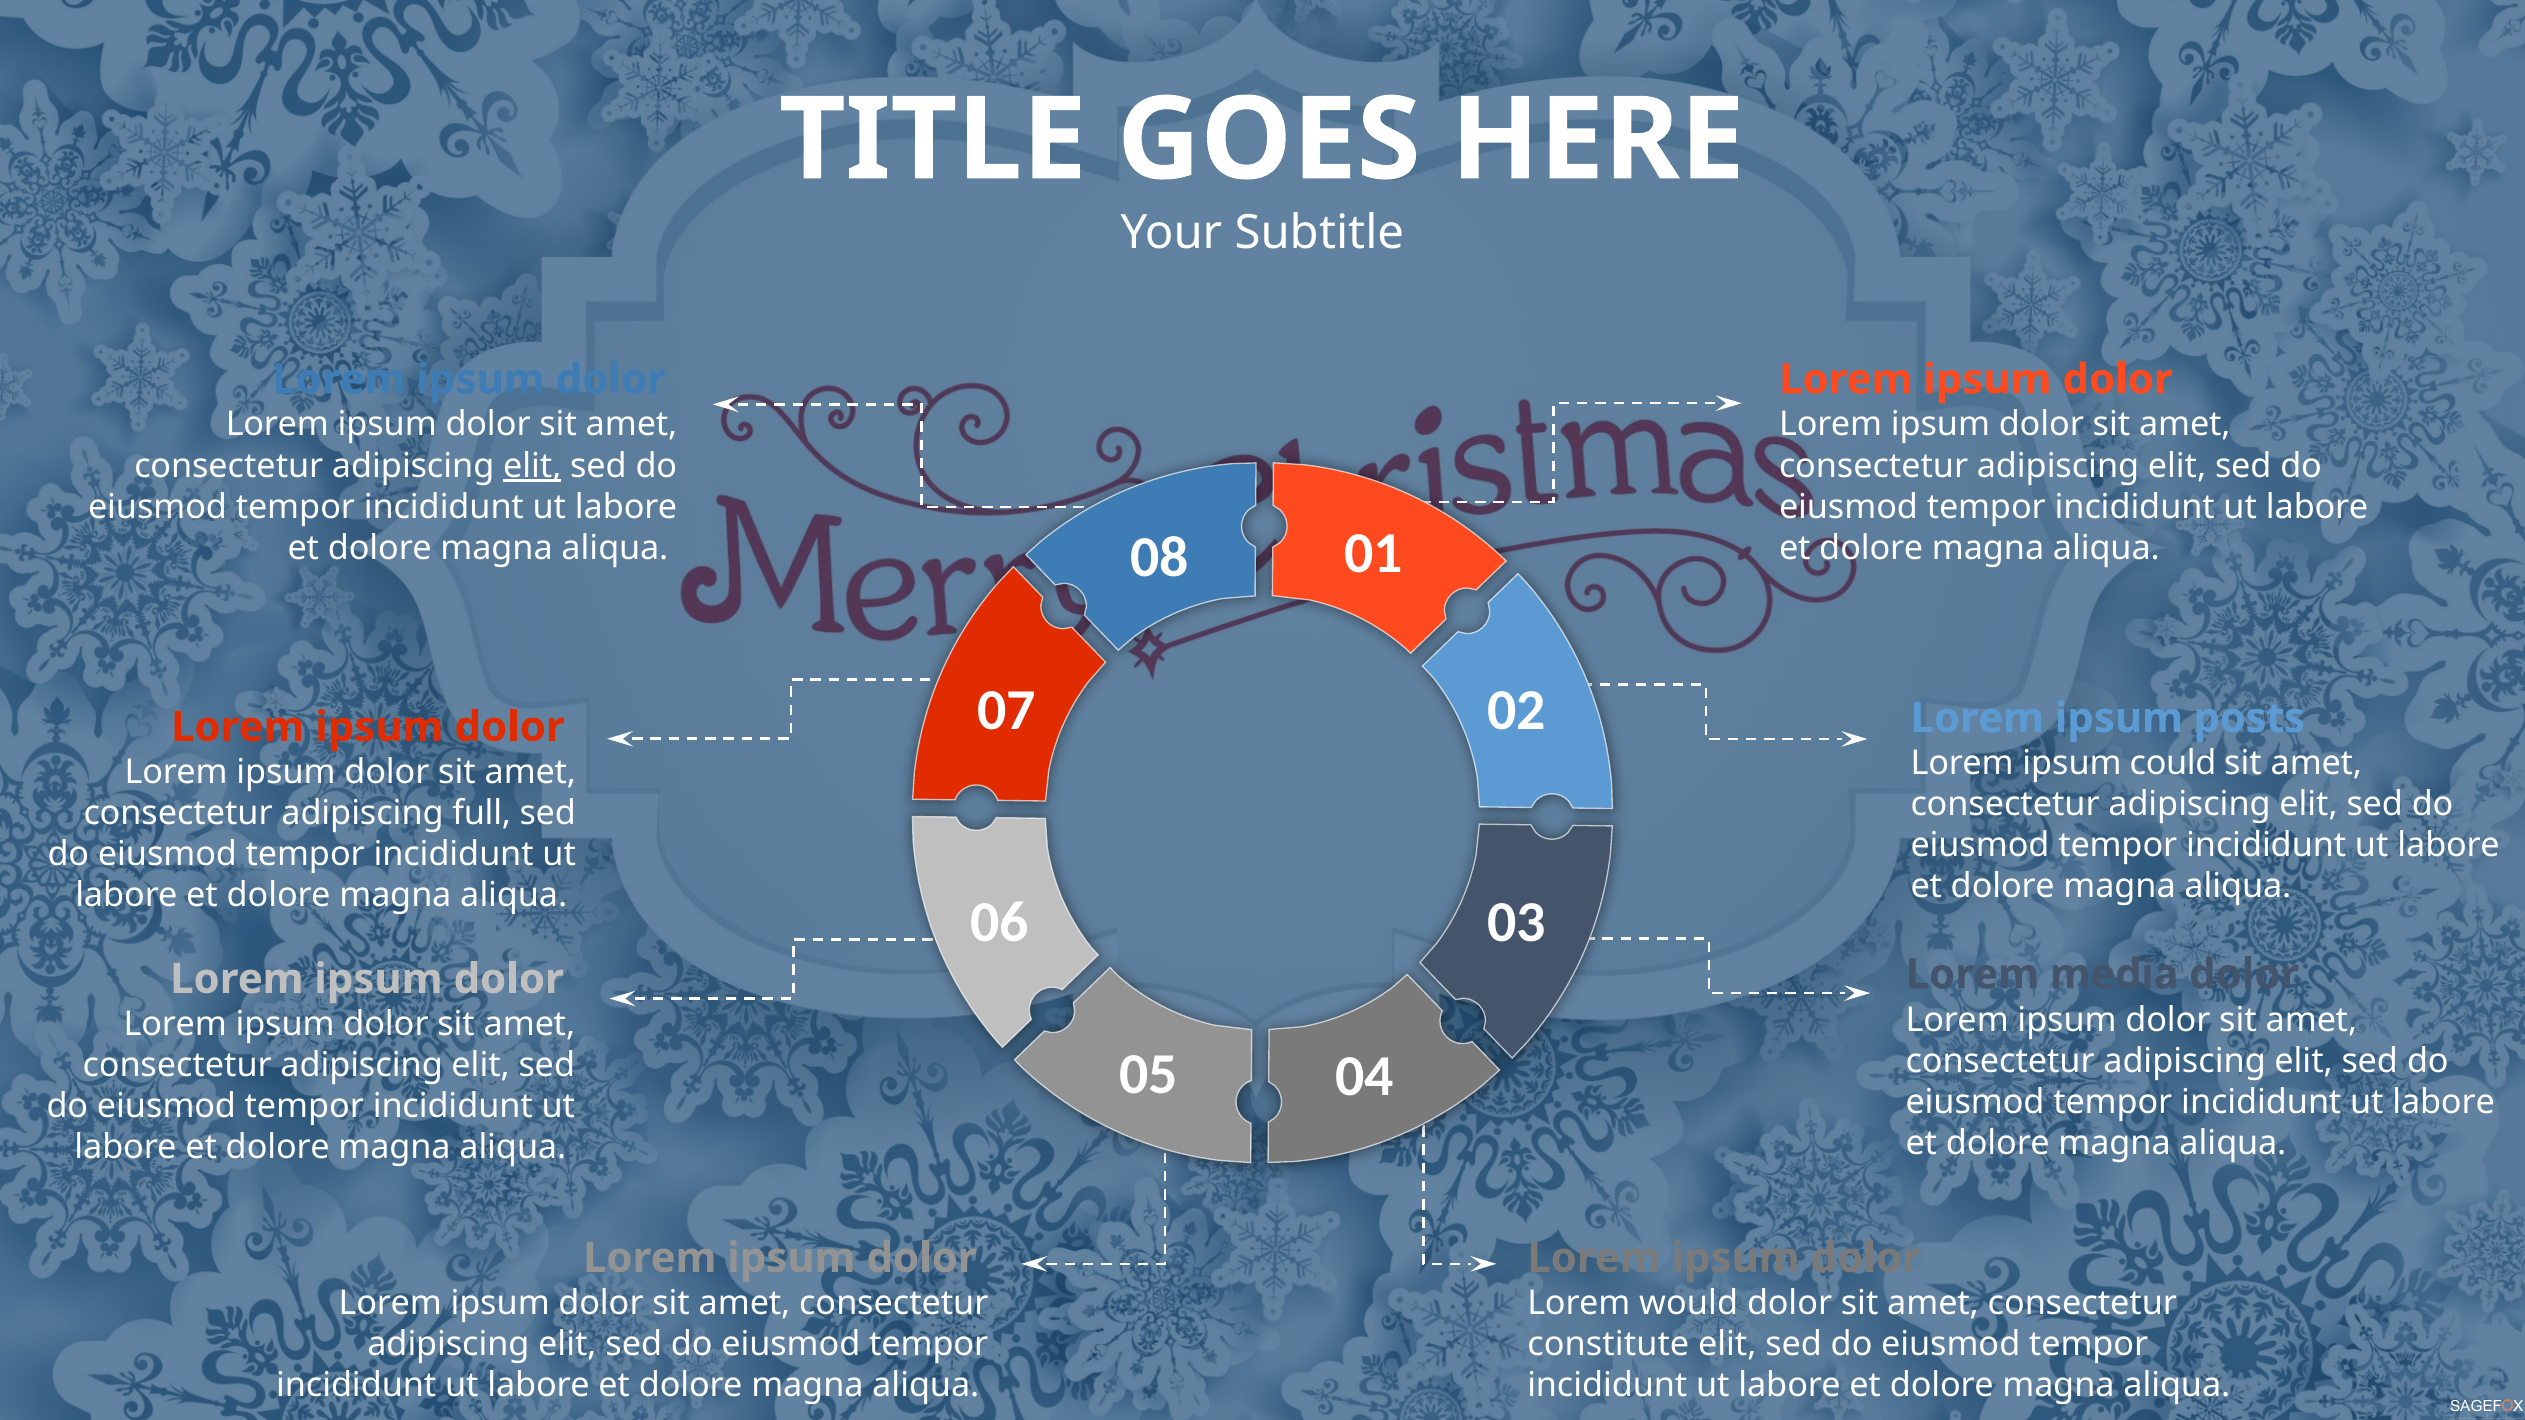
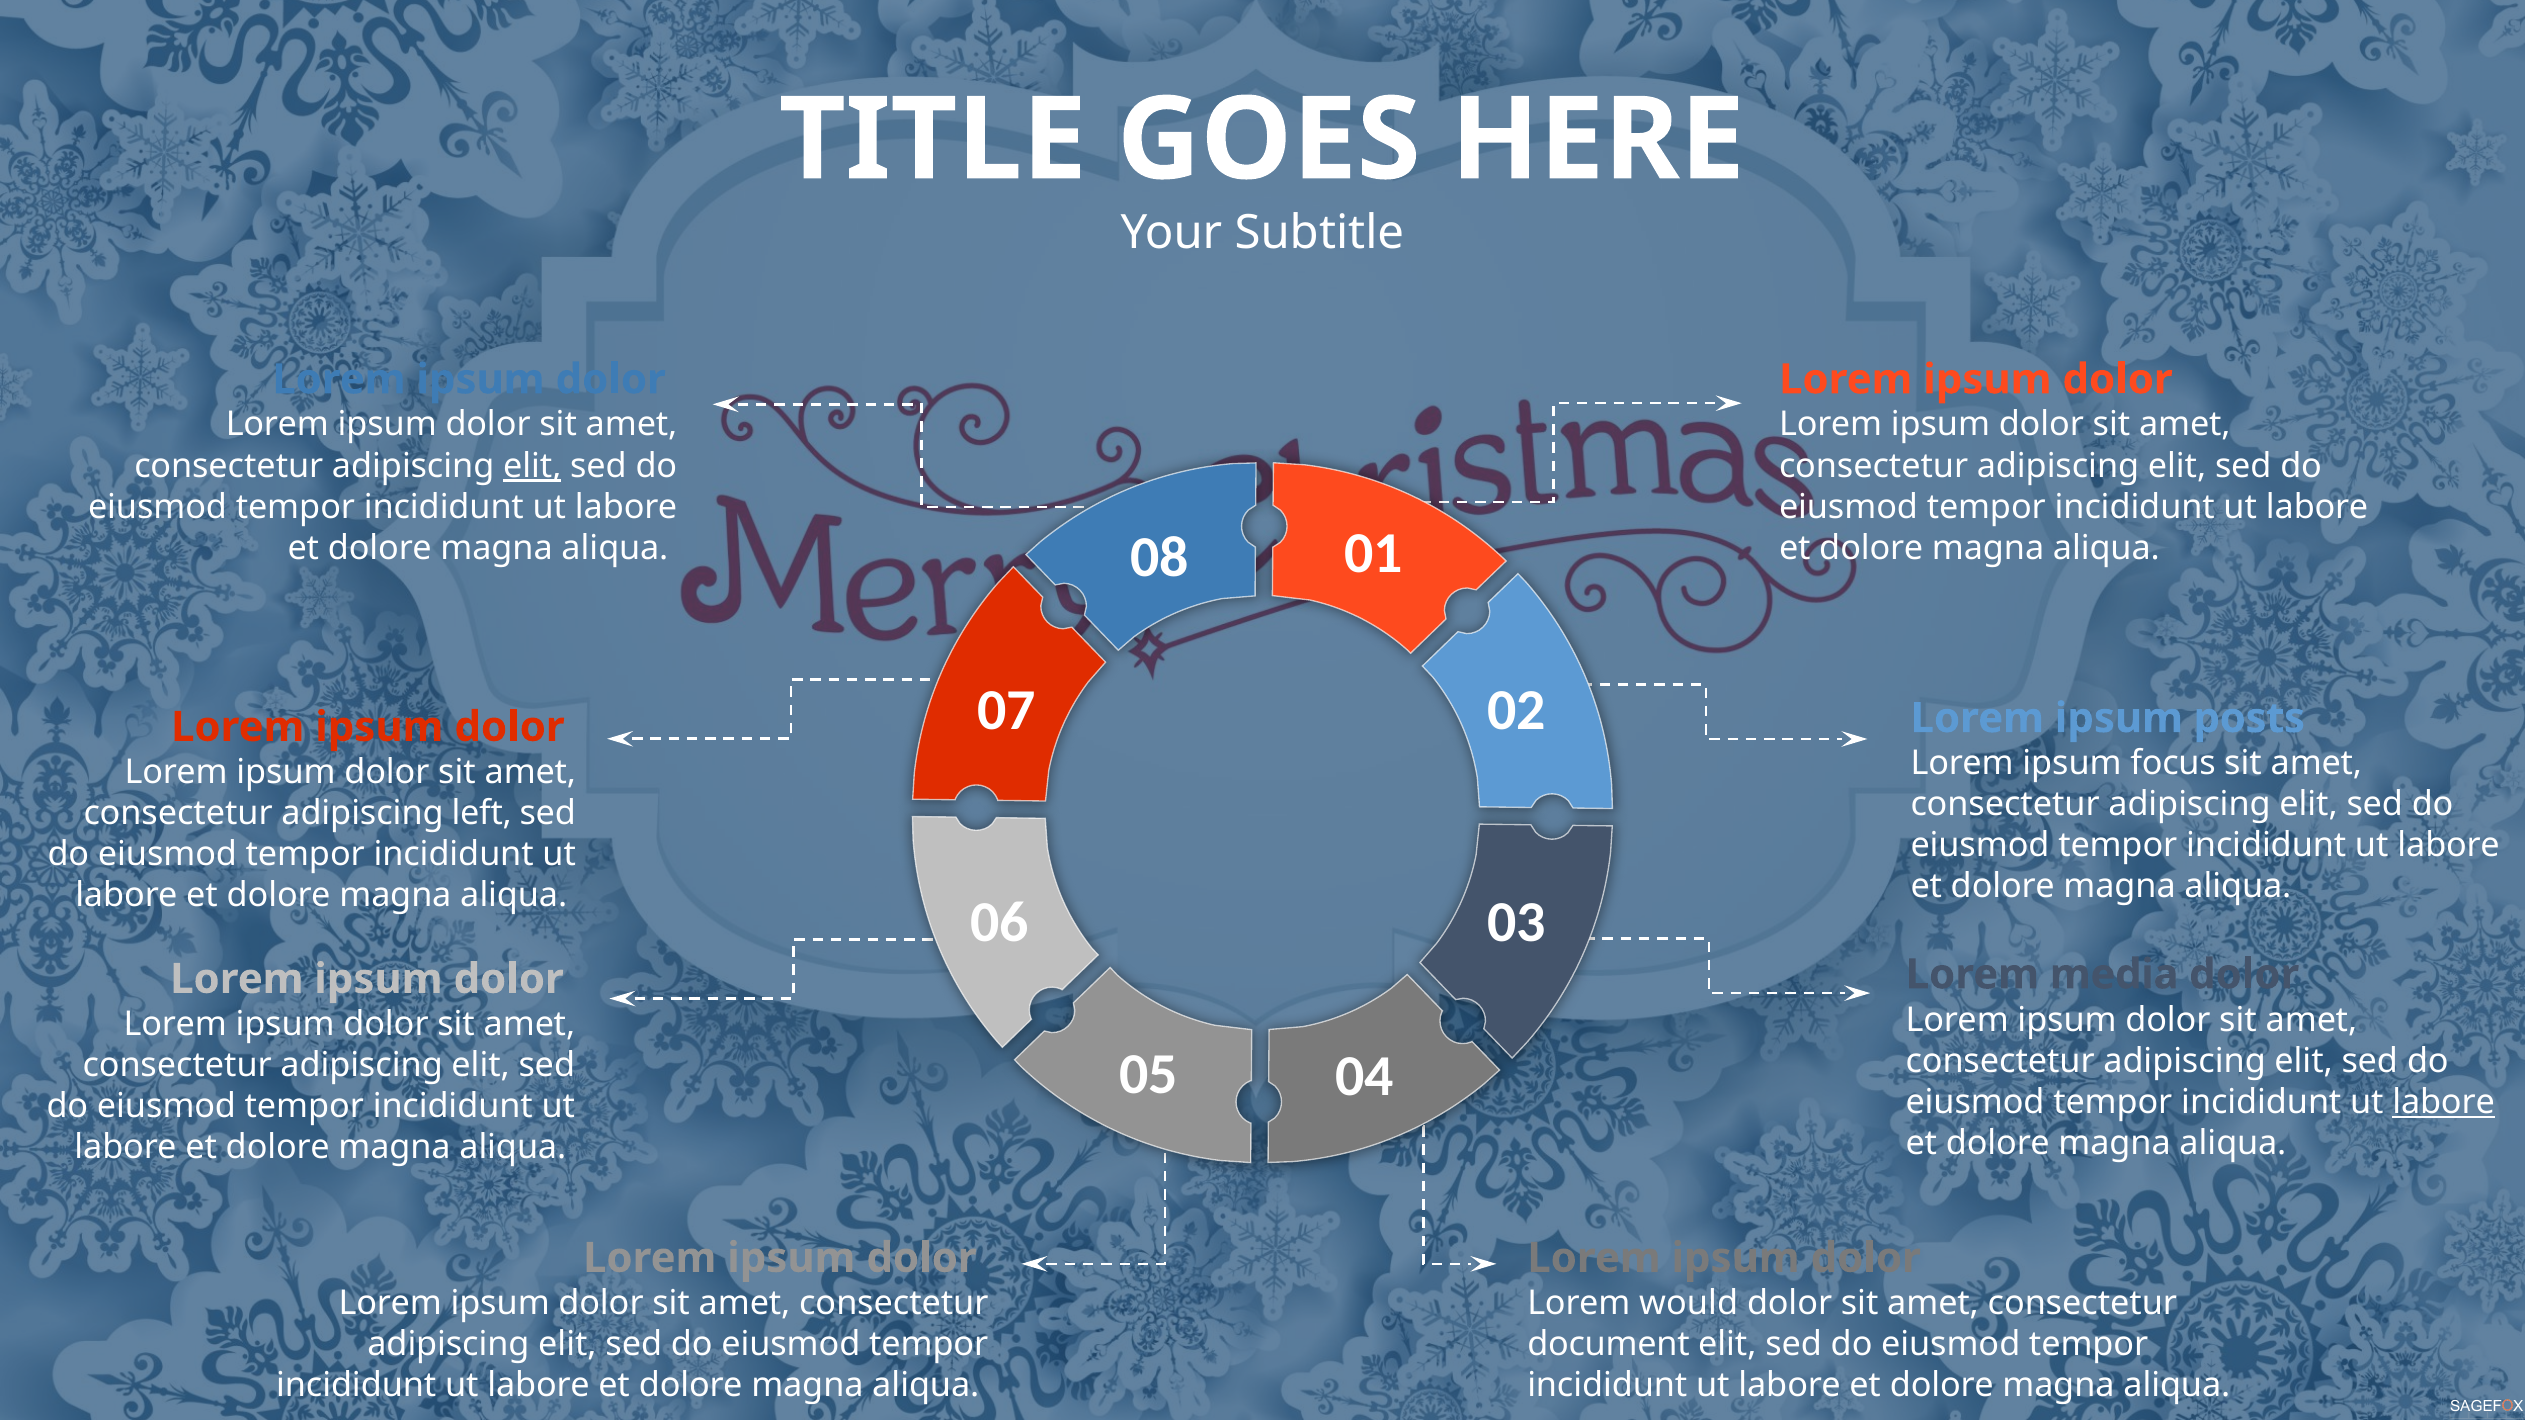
could: could -> focus (2173, 764)
full: full -> left (482, 814)
labore underline: none -> present (2444, 1102)
constitute: constitute -> document (1608, 1345)
